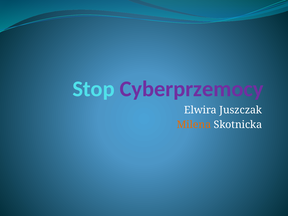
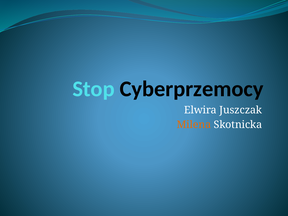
Cyberprzemocy colour: purple -> black (192, 89)
